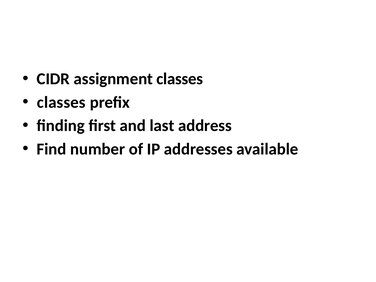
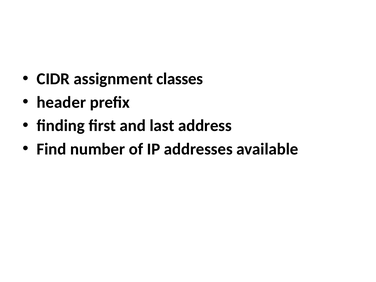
classes: classes -> header (61, 102)
